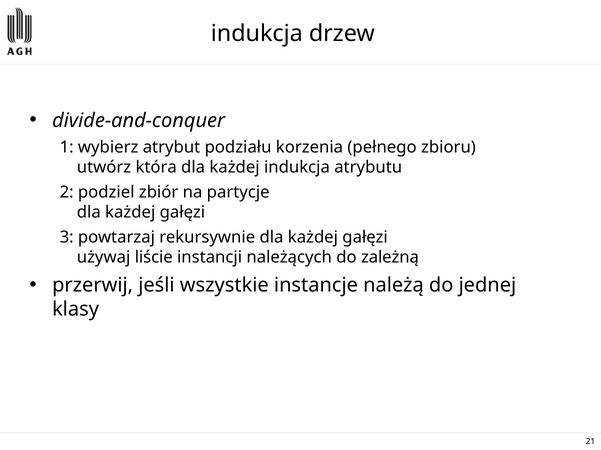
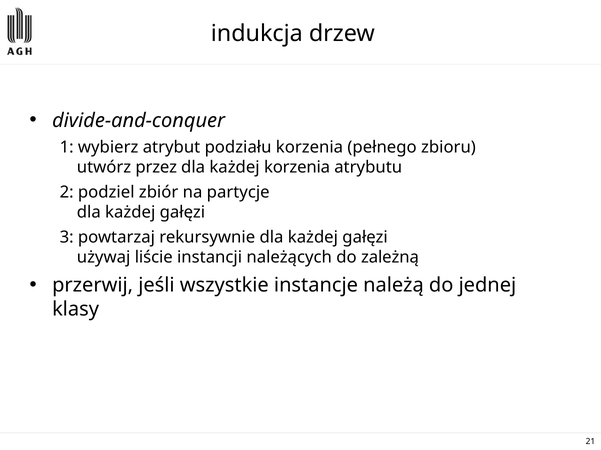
która: która -> przez (156, 168)
każdej indukcja: indukcja -> korzenia (297, 168)
